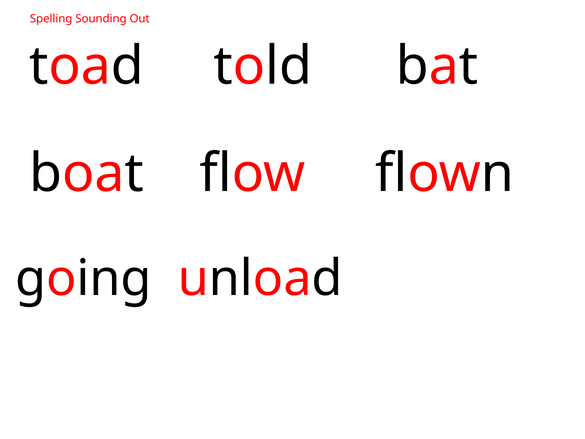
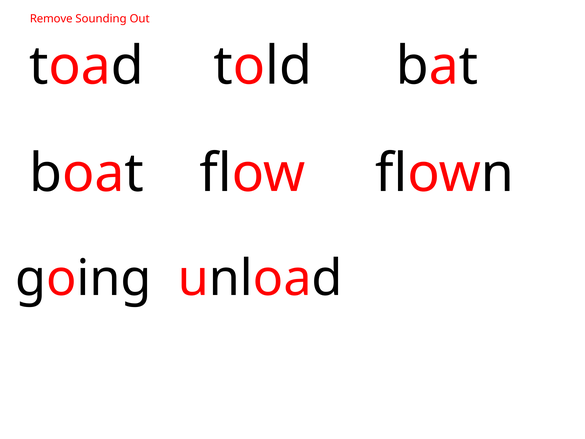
Spelling: Spelling -> Remove (51, 19)
